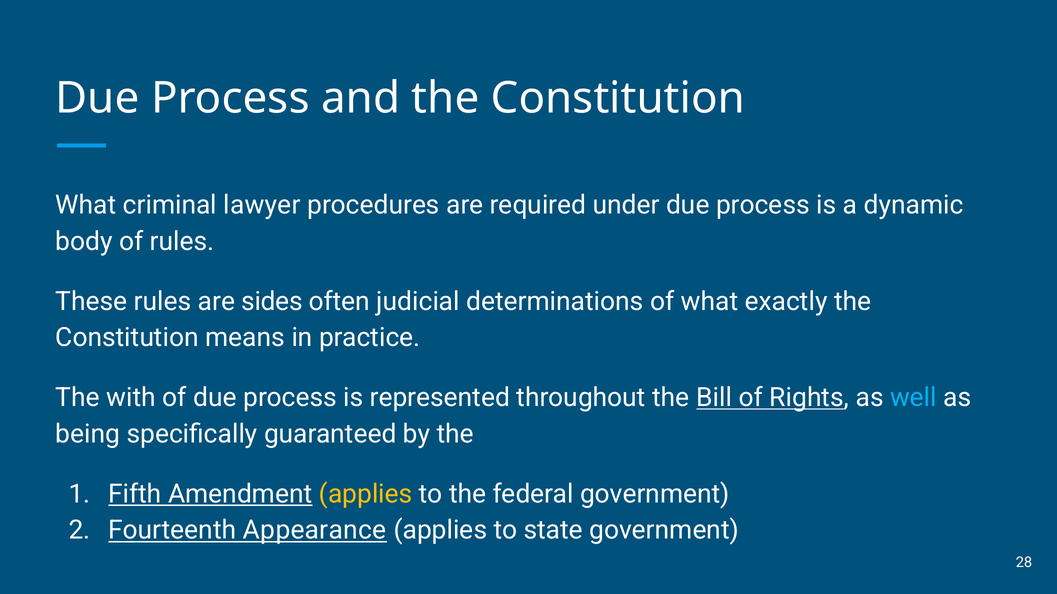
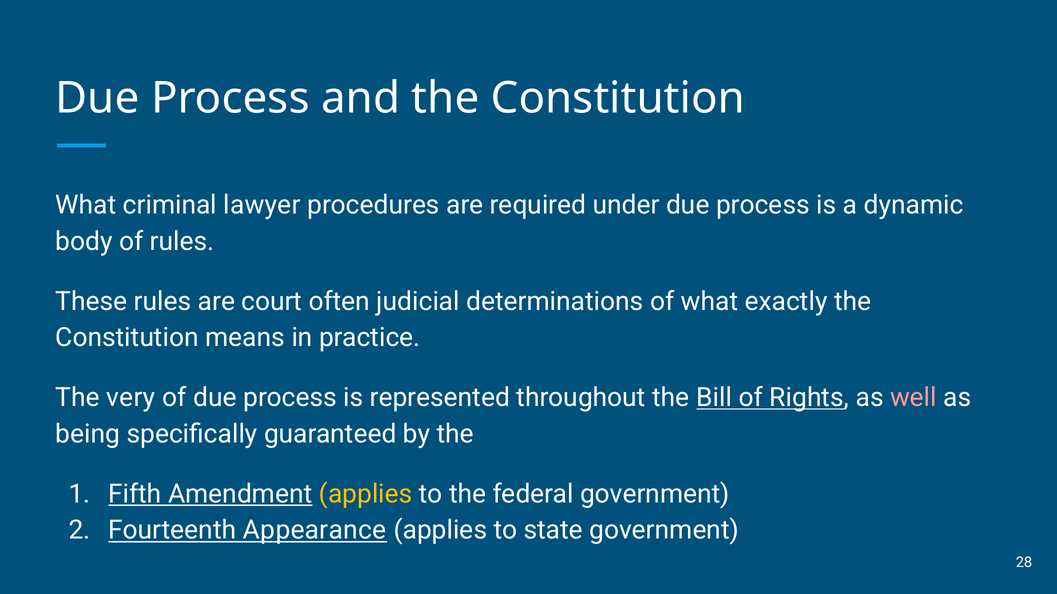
sides: sides -> court (272, 302)
with: with -> very (131, 398)
well colour: light blue -> pink (913, 398)
